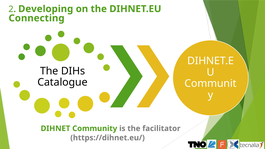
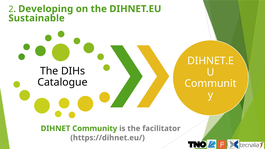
Connecting: Connecting -> Sustainable (37, 18)
